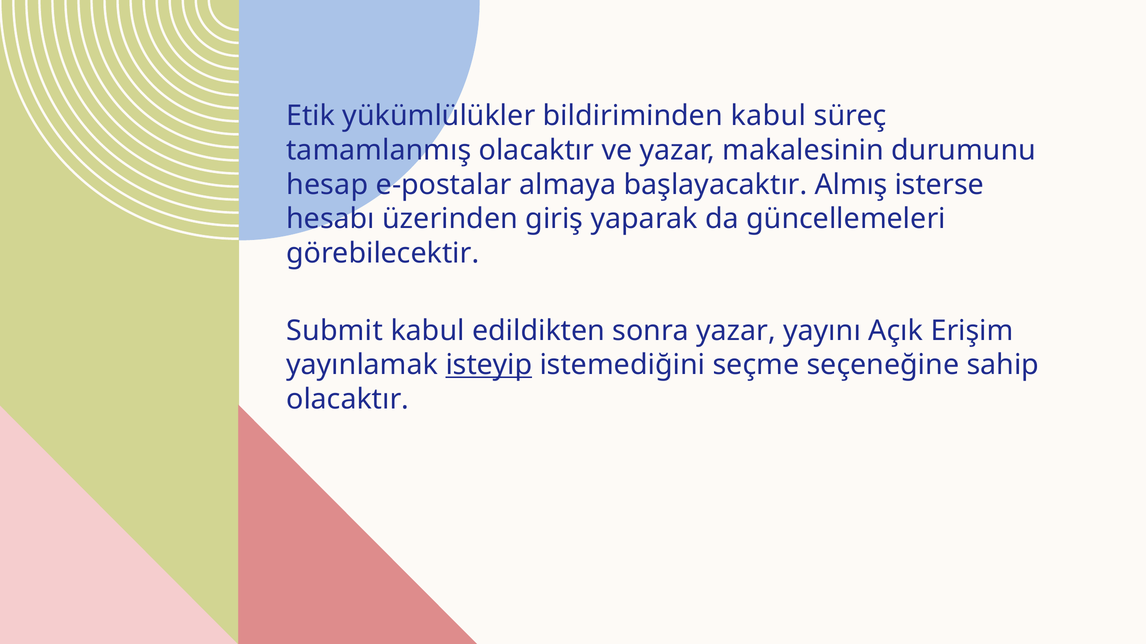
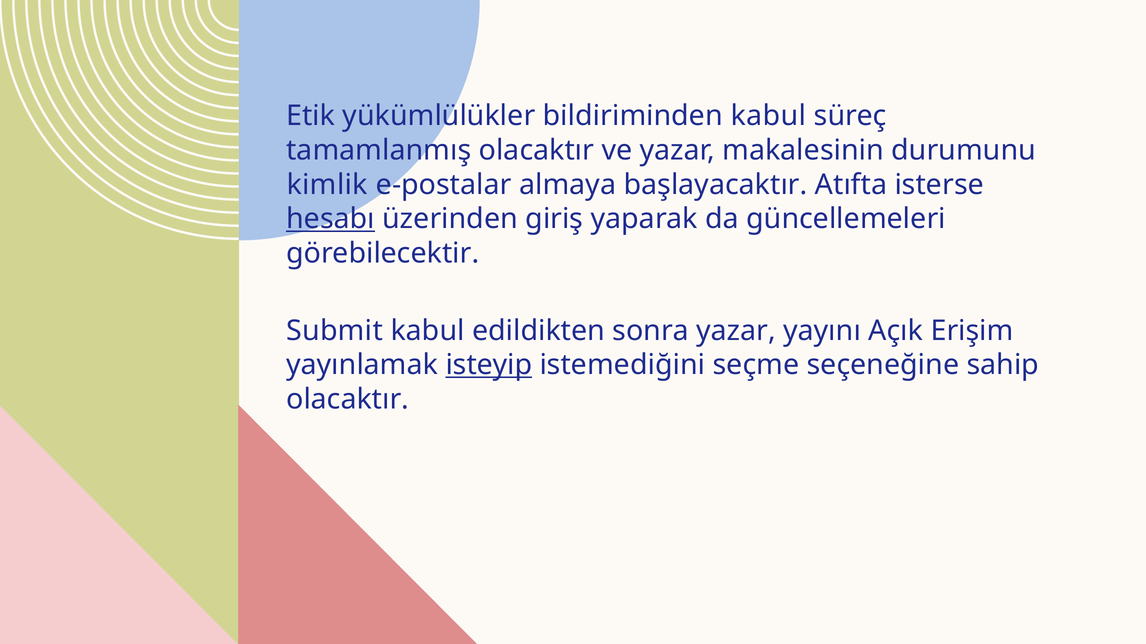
hesap: hesap -> kimlik (327, 185)
Almış: Almış -> Atıfta (851, 185)
hesabı underline: none -> present (330, 219)
